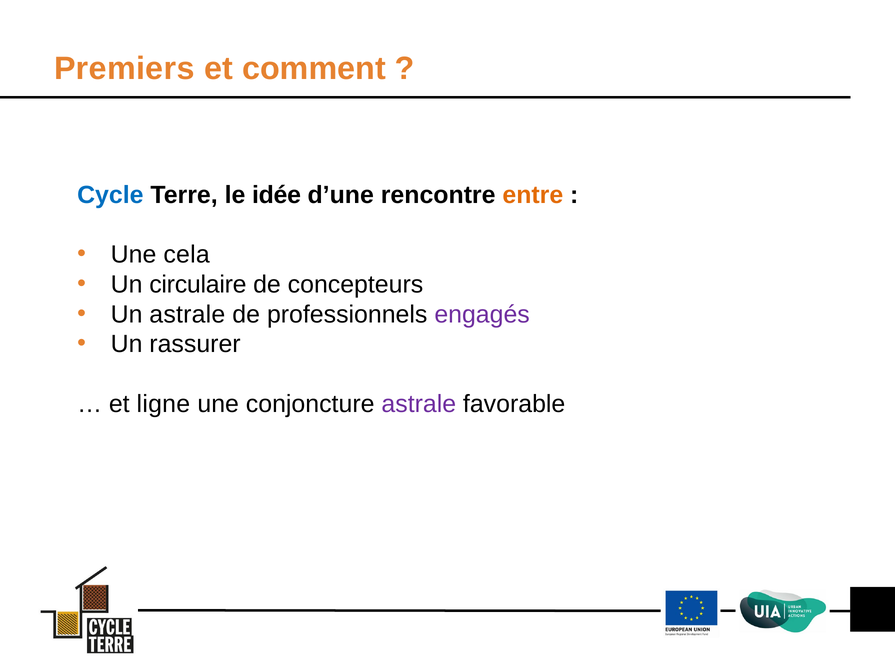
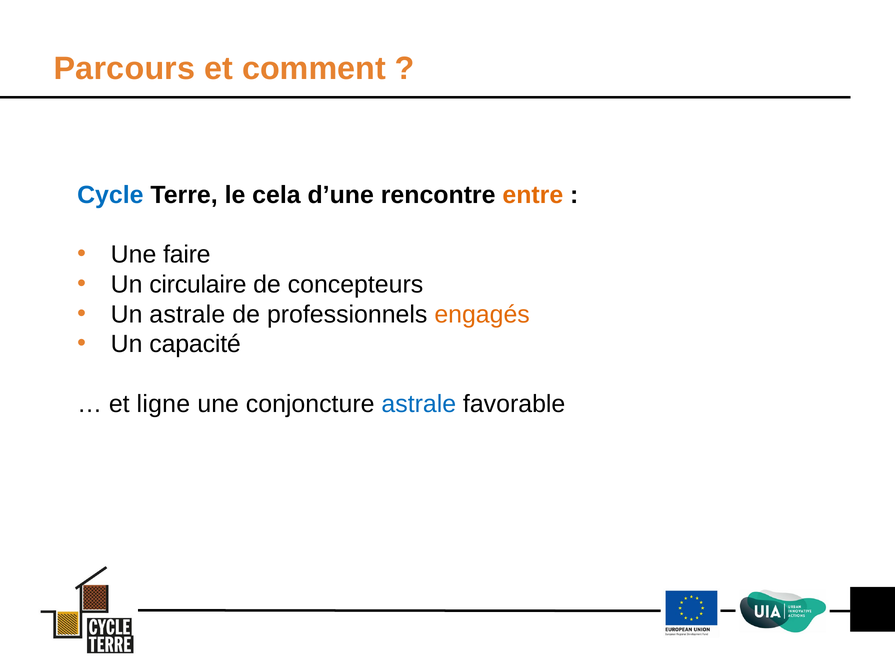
Premiers: Premiers -> Parcours (124, 69)
idée: idée -> cela (276, 195)
cela: cela -> faire (187, 255)
engagés colour: purple -> orange (482, 314)
rassurer: rassurer -> capacité (195, 344)
astrale colour: purple -> blue (419, 404)
